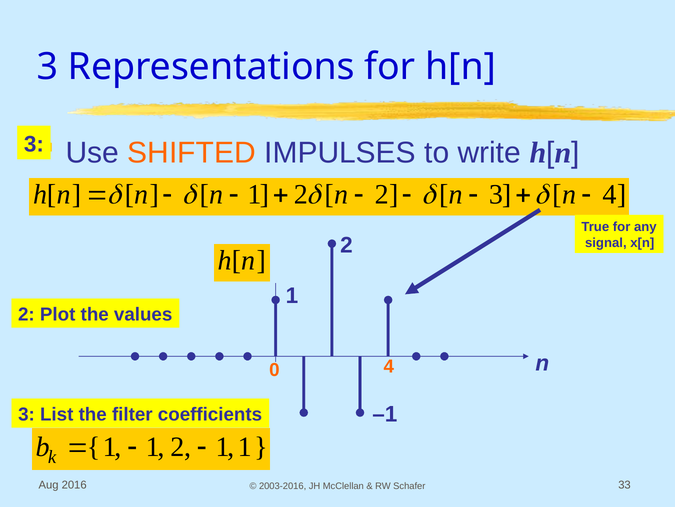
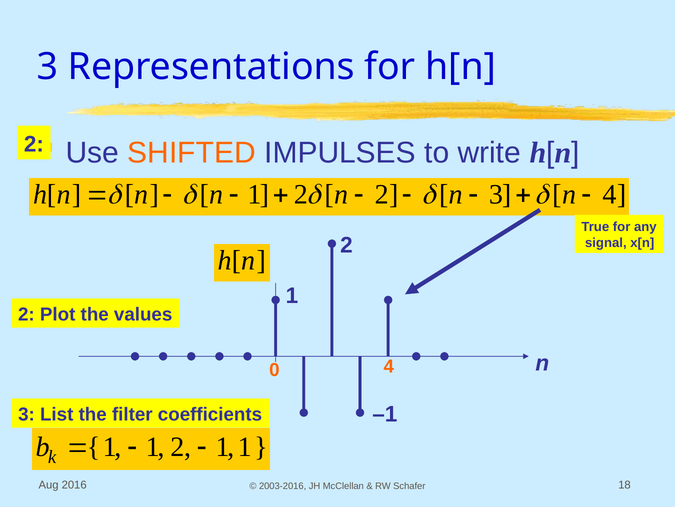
3: 3 -> 2 (34, 144)
33: 33 -> 18 (624, 484)
